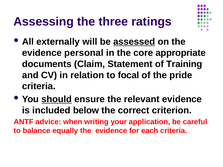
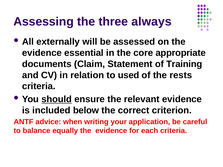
ratings: ratings -> always (151, 22)
assessed underline: present -> none (134, 42)
personal: personal -> essential (84, 53)
focal: focal -> used (129, 75)
pride: pride -> rests (181, 75)
